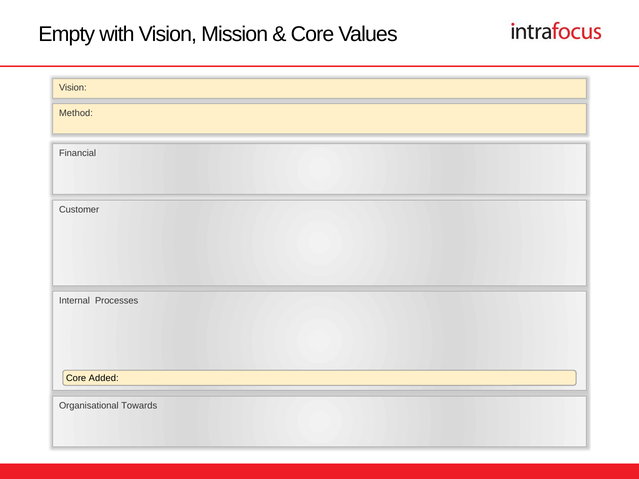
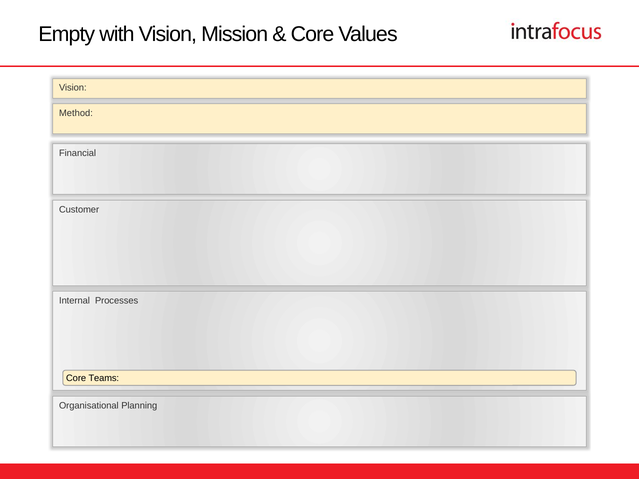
Added: Added -> Teams (104, 379)
Towards: Towards -> Planning (139, 406)
